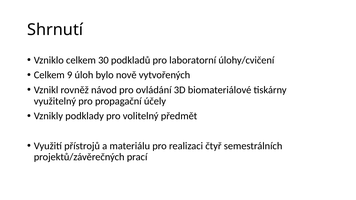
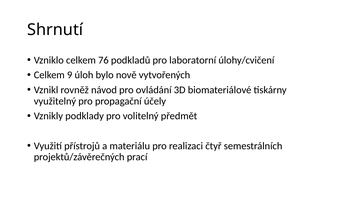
30: 30 -> 76 (103, 60)
